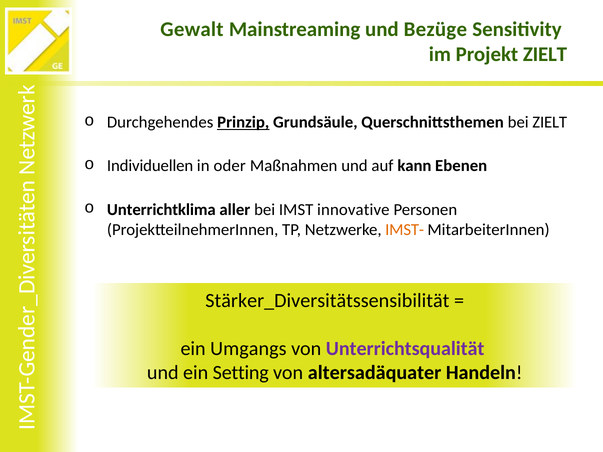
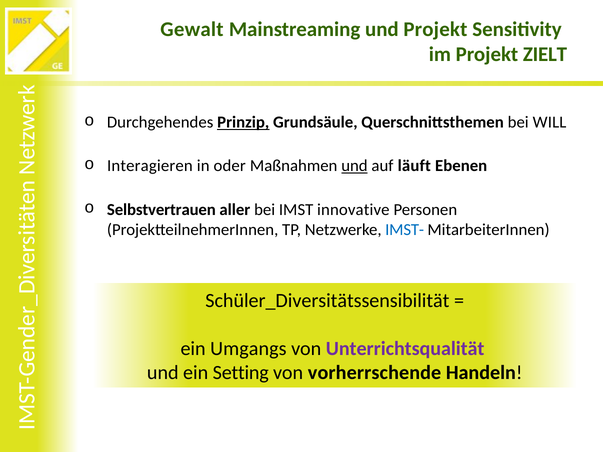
und Bezüge: Bezüge -> Projekt (435, 29)
bei ZIELT: ZIELT -> WILL (550, 122)
Individuellen: Individuellen -> Interagieren (150, 166)
und underline: none -> present (354, 166)
kann: kann -> läuft (414, 166)
Unterrichtklima: Unterrichtklima -> Selbstvertrauen (161, 210)
IMST- colour: orange -> blue (405, 230)
Stärker_Diversitätssensibilität: Stärker_Diversitätssensibilität -> Schüler_Diversitätssensibilität (327, 301)
altersadäquater: altersadäquater -> vorherrschende (375, 373)
